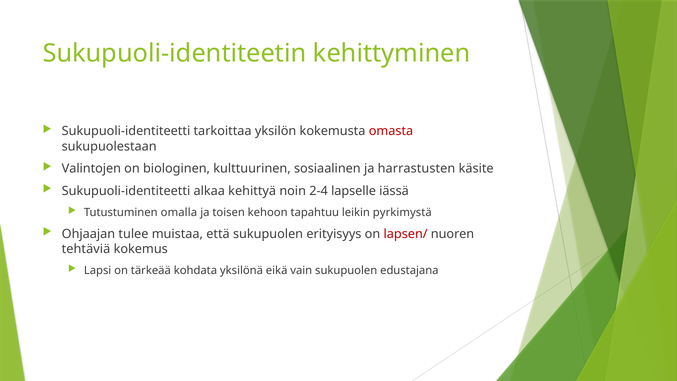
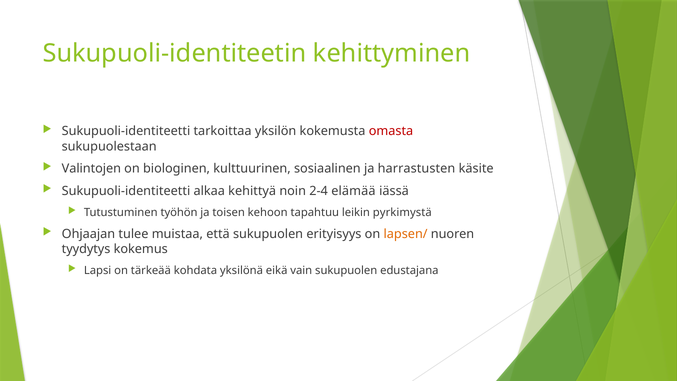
lapselle: lapselle -> elämää (353, 191)
omalla: omalla -> työhön (179, 212)
lapsen/ colour: red -> orange (406, 234)
tehtäviä: tehtäviä -> tyydytys (86, 249)
